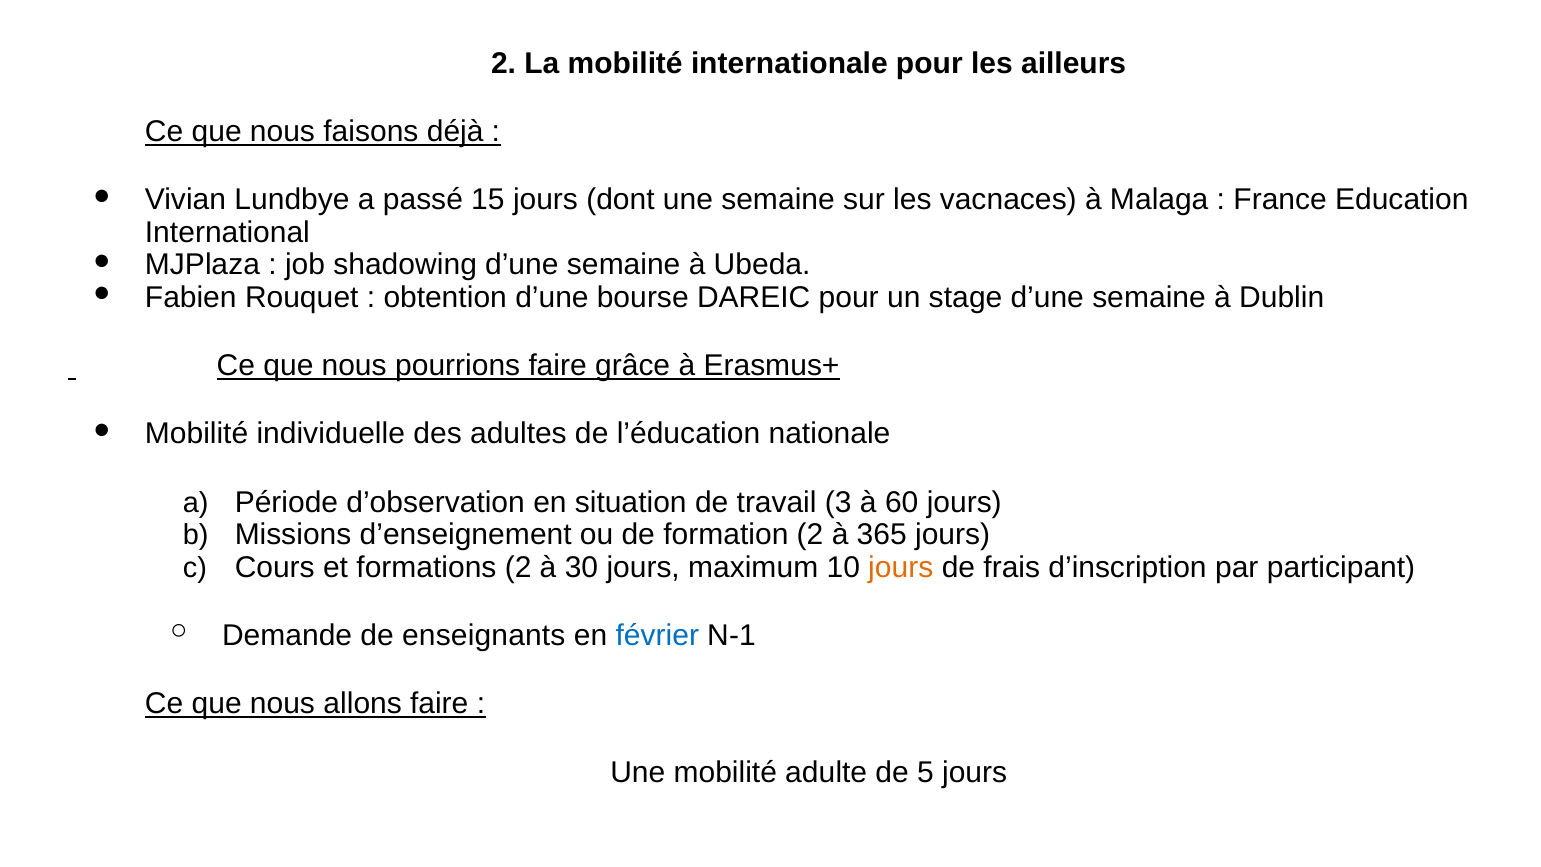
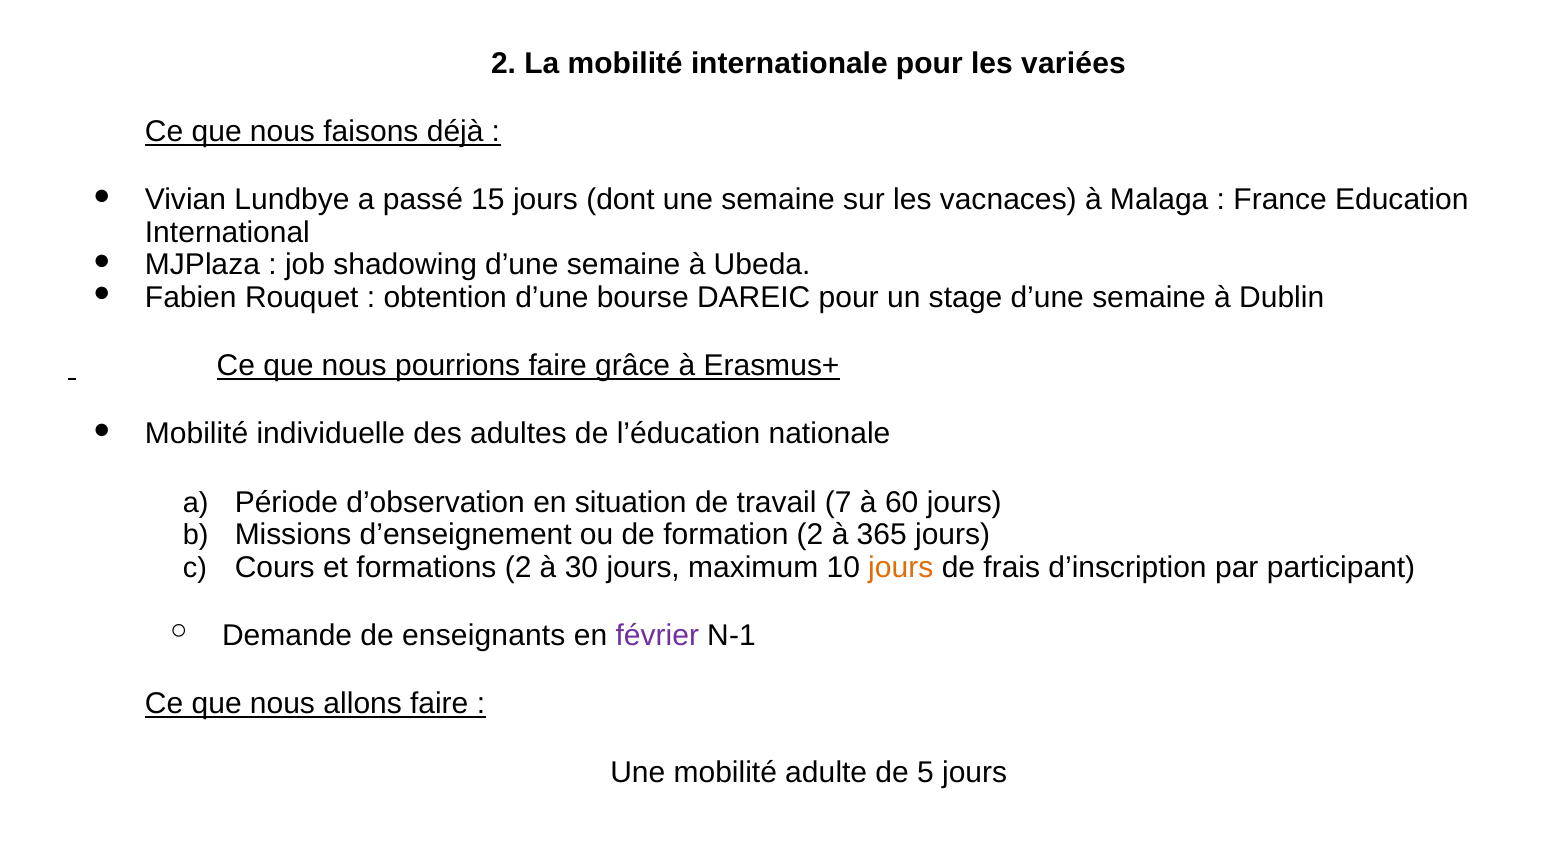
ailleurs: ailleurs -> variées (1074, 63)
3: 3 -> 7 (838, 502)
février colour: blue -> purple (657, 636)
